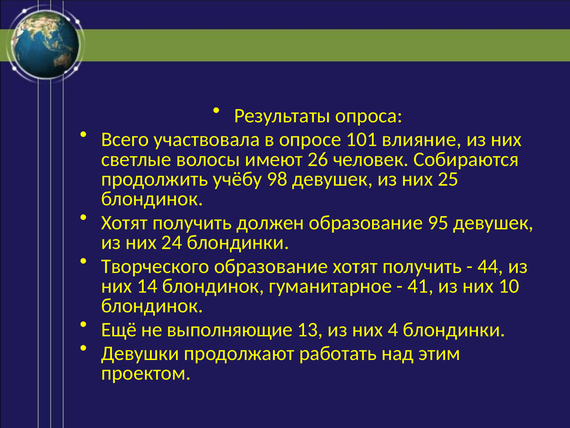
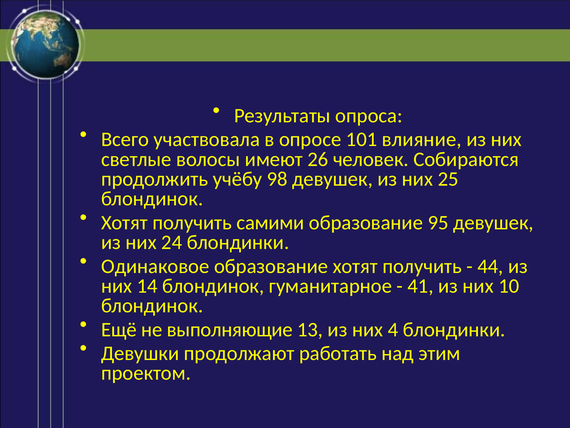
должен: должен -> самими (270, 222)
Творческого: Творческого -> Одинаковое (155, 266)
